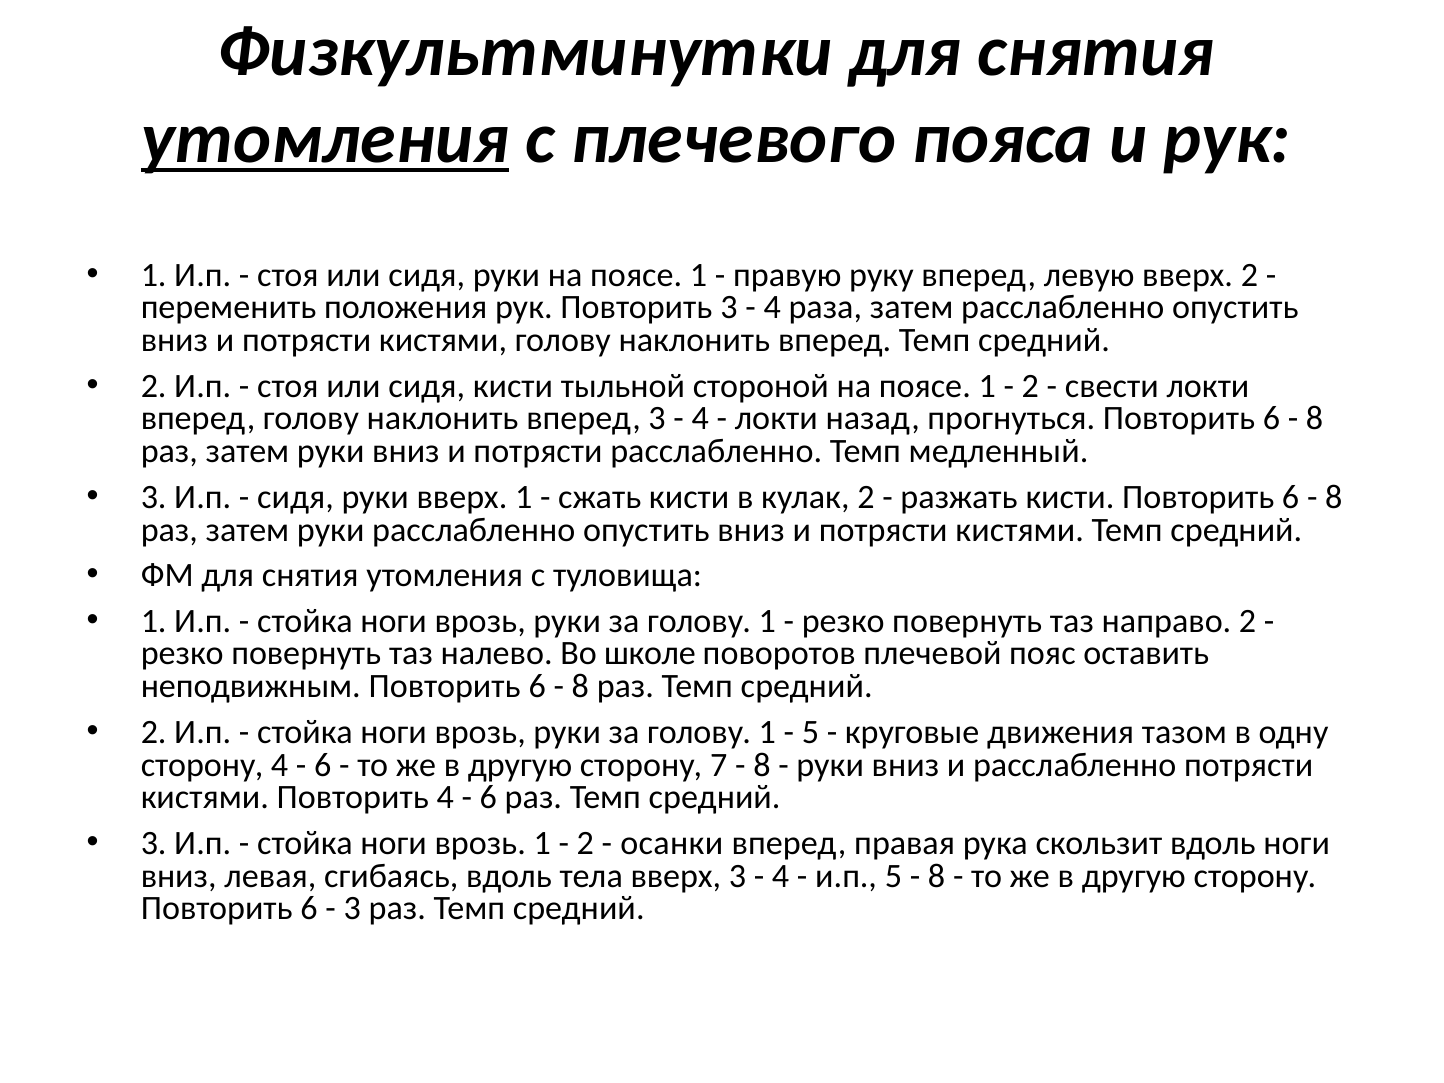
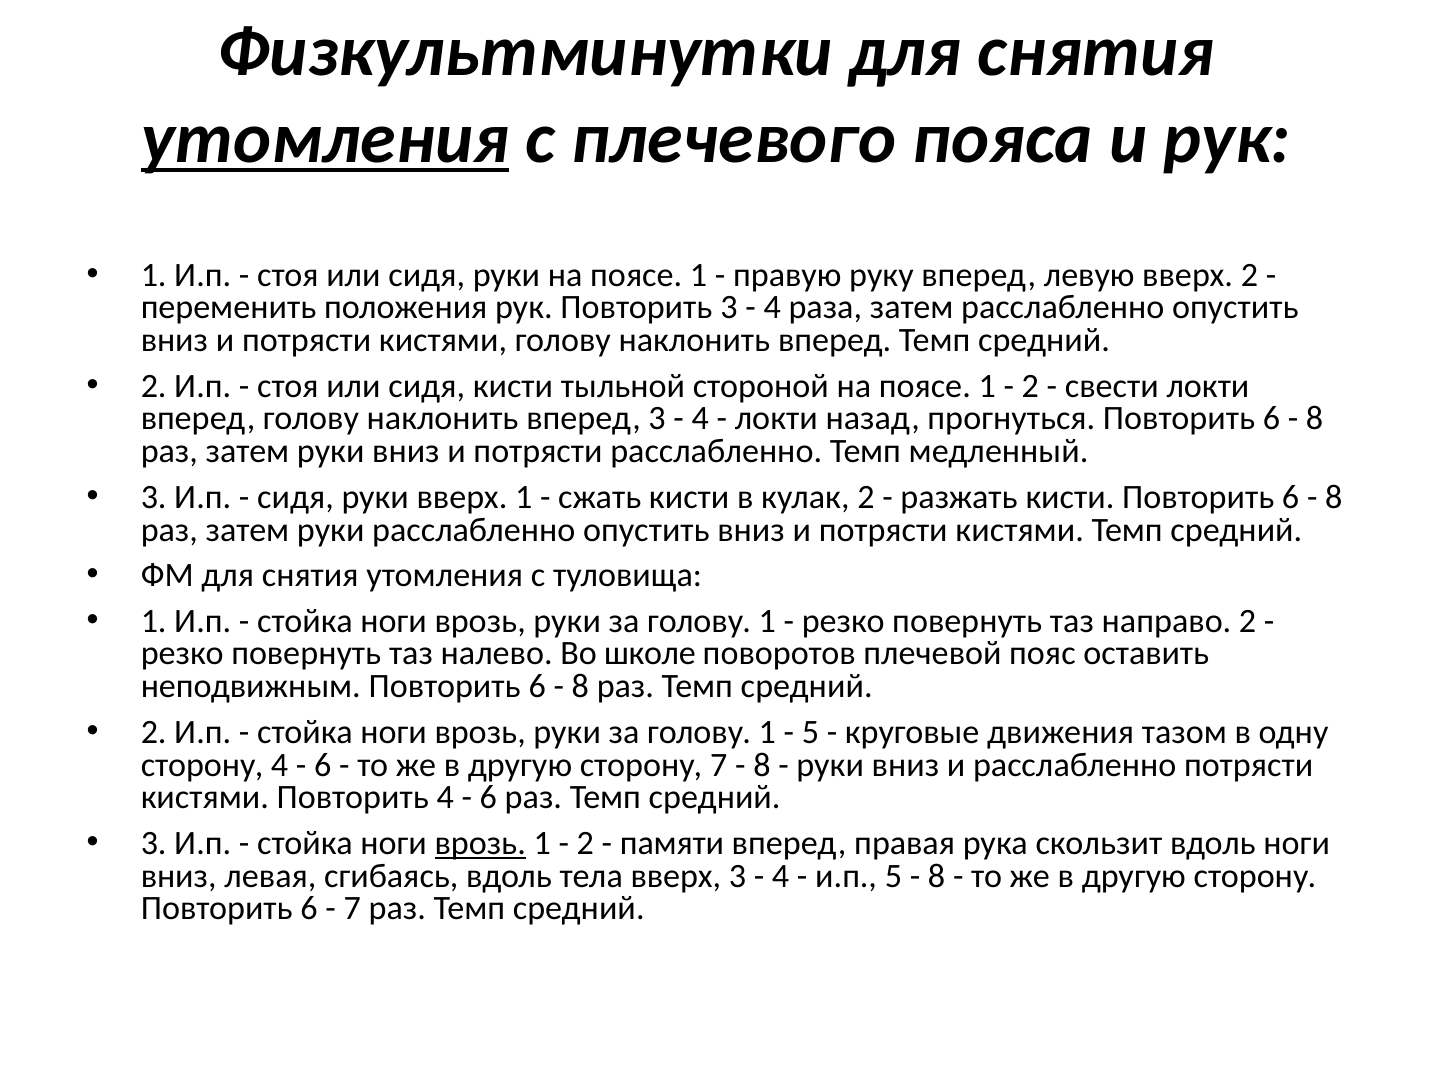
врозь underline: none -> present (480, 843)
осанки: осанки -> памяти (672, 843)
3: 3 -> 7 (352, 909)
